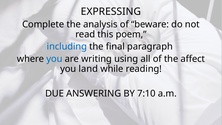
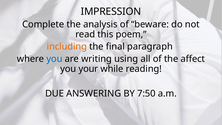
EXPRESSING: EXPRESSING -> IMPRESSION (111, 12)
including colour: blue -> orange (67, 47)
land: land -> your (88, 69)
7:10: 7:10 -> 7:50 (146, 93)
